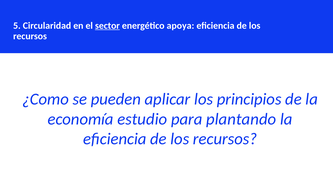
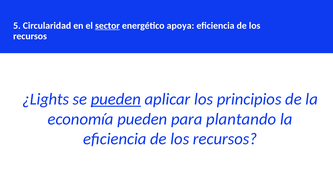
¿Como: ¿Como -> ¿Lights (46, 99)
pueden underline: none -> present (116, 99)
economía estudio: estudio -> pueden (142, 119)
